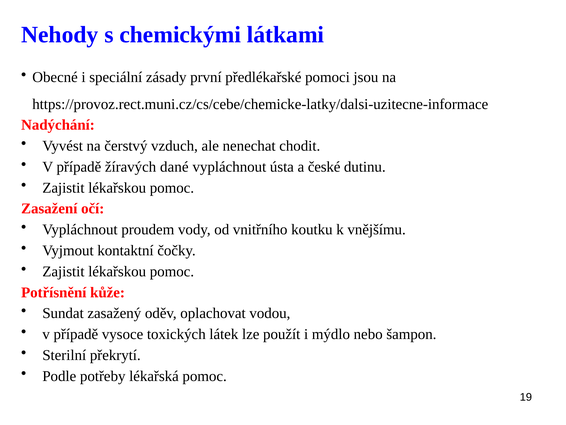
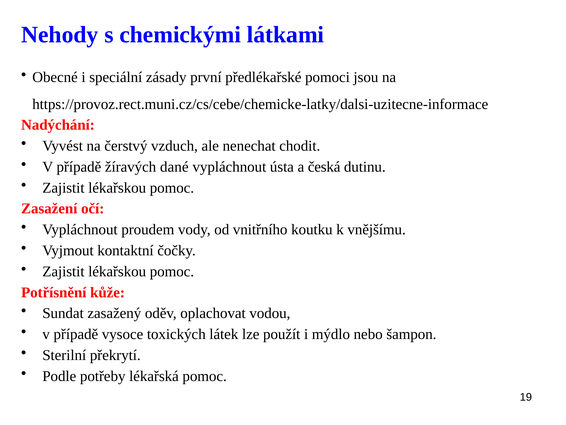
české: české -> česká (324, 167)
